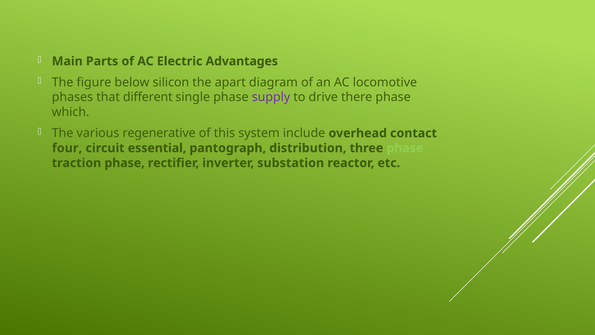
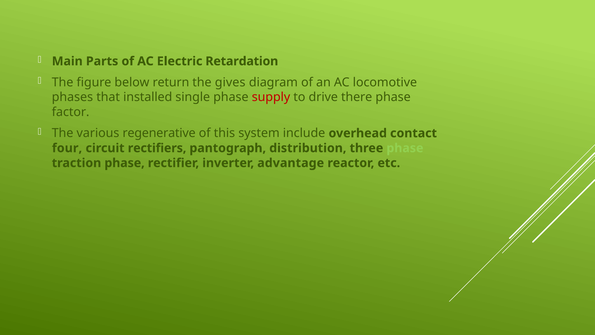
Advantages: Advantages -> Retardation (242, 61)
silicon: silicon -> return (171, 82)
apart: apart -> gives (230, 82)
different: different -> installed (148, 97)
supply colour: purple -> red (271, 97)
which: which -> factor (71, 112)
essential: essential -> rectifiers (157, 148)
substation: substation -> advantage (291, 163)
